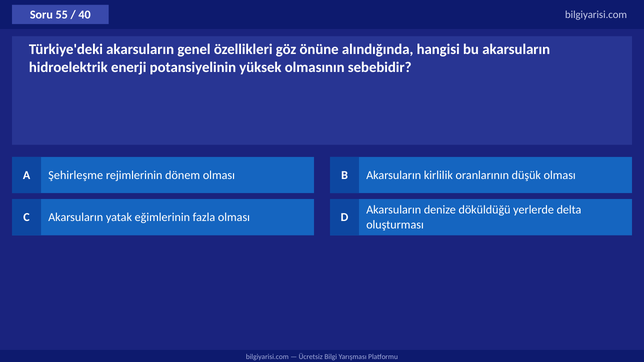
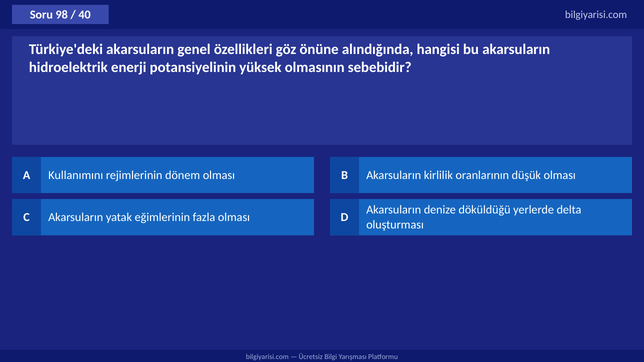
55: 55 -> 98 (62, 15)
Şehirleşme: Şehirleşme -> Kullanımını (76, 175)
